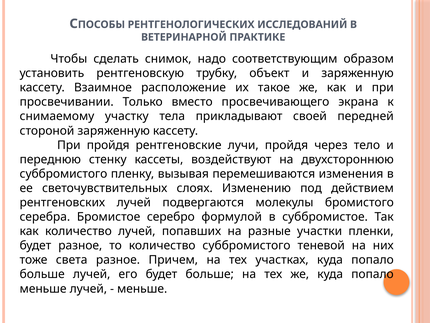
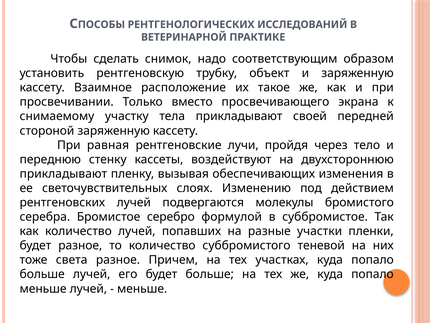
При пройдя: пройдя -> равная (108, 145)
суббромистого: суббромистого -> прикладывают (63, 174)
перемешиваются: перемешиваются -> обеспечивающих (264, 174)
